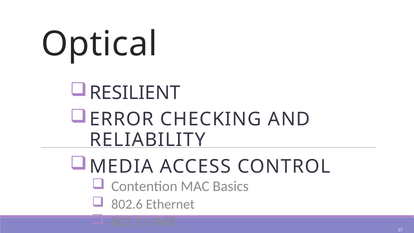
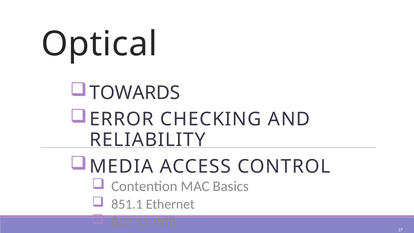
RESILIENT: RESILIENT -> TOWARDS (135, 93)
802.6: 802.6 -> 851.1 (127, 204)
